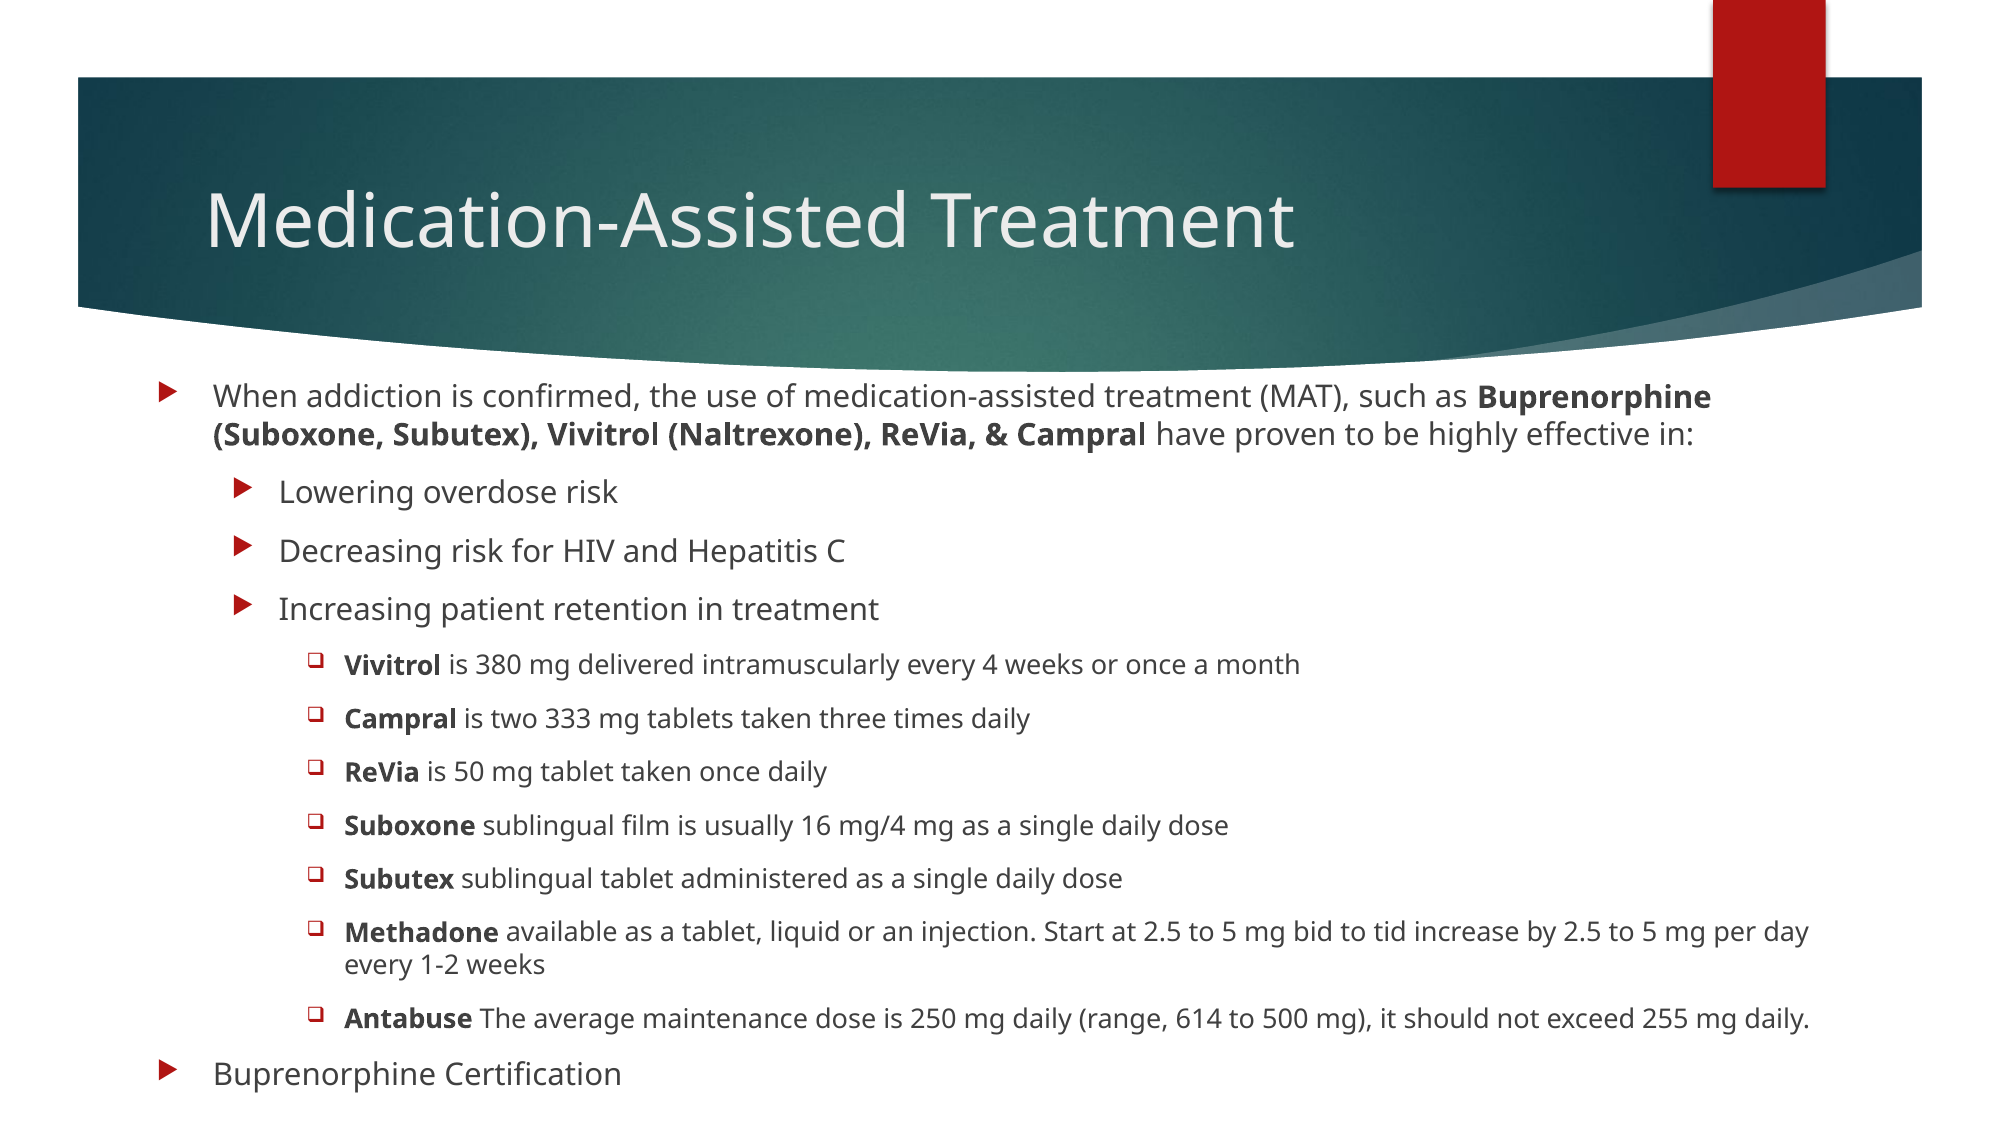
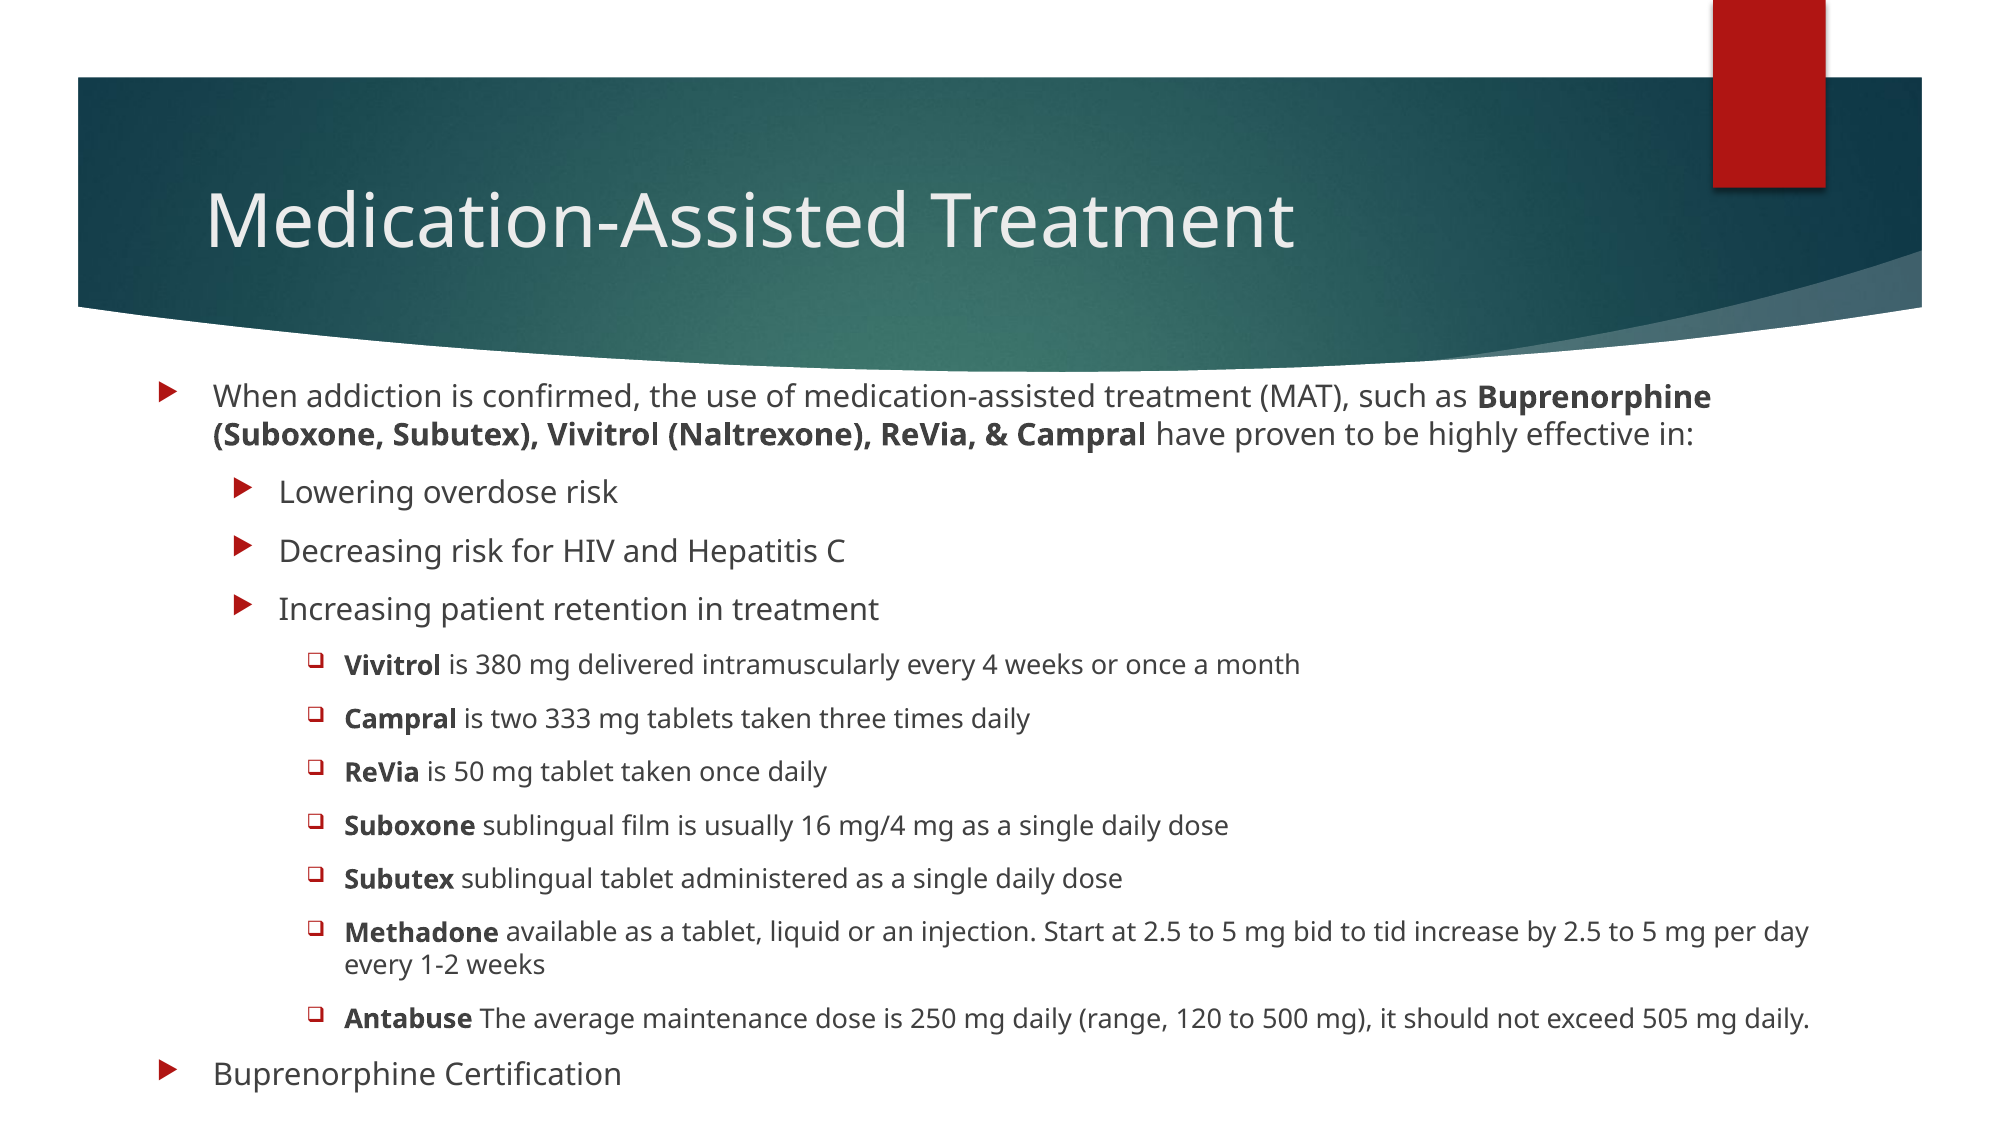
614: 614 -> 120 (1199, 1019)
255: 255 -> 505 (1665, 1019)
